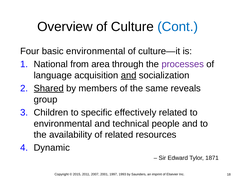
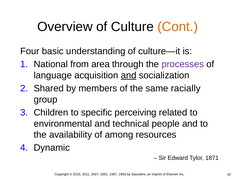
Cont colour: blue -> orange (178, 27)
basic environmental: environmental -> understanding (96, 51)
Shared underline: present -> none (49, 88)
reveals: reveals -> racially (186, 88)
effectively: effectively -> perceiving (136, 113)
of related: related -> among (119, 135)
